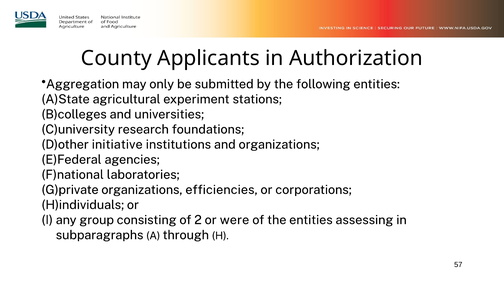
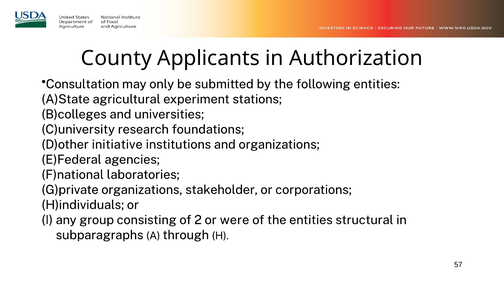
Aggregation: Aggregation -> Consultation (83, 84)
efficiencies: efficiencies -> stakeholder (222, 190)
assessing: assessing -> structural (364, 220)
